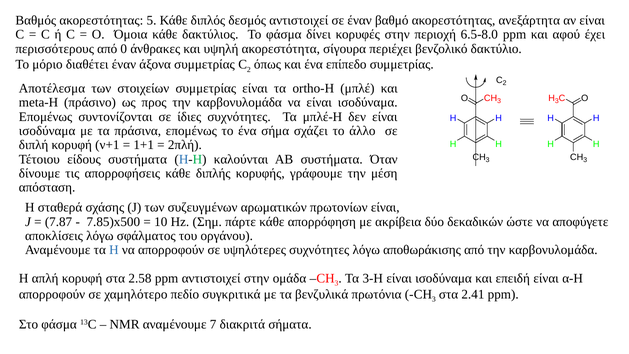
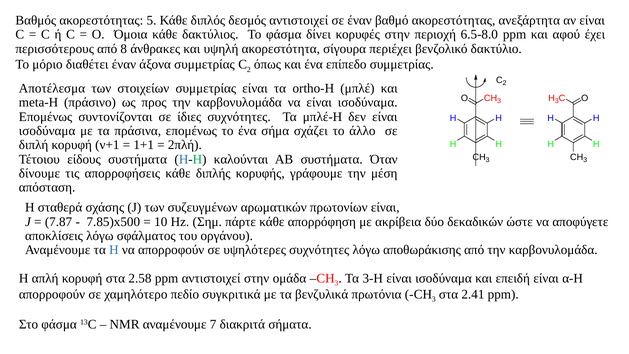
0: 0 -> 8 (124, 49)
